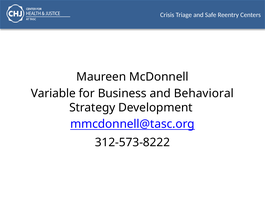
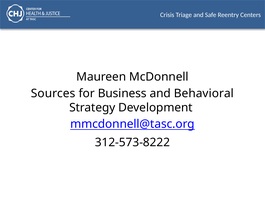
Variable: Variable -> Sources (53, 93)
